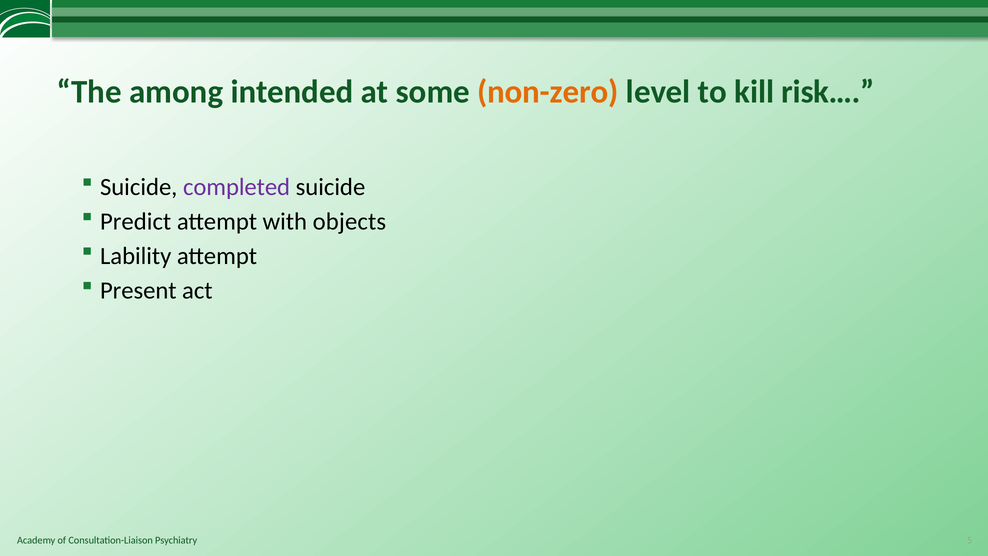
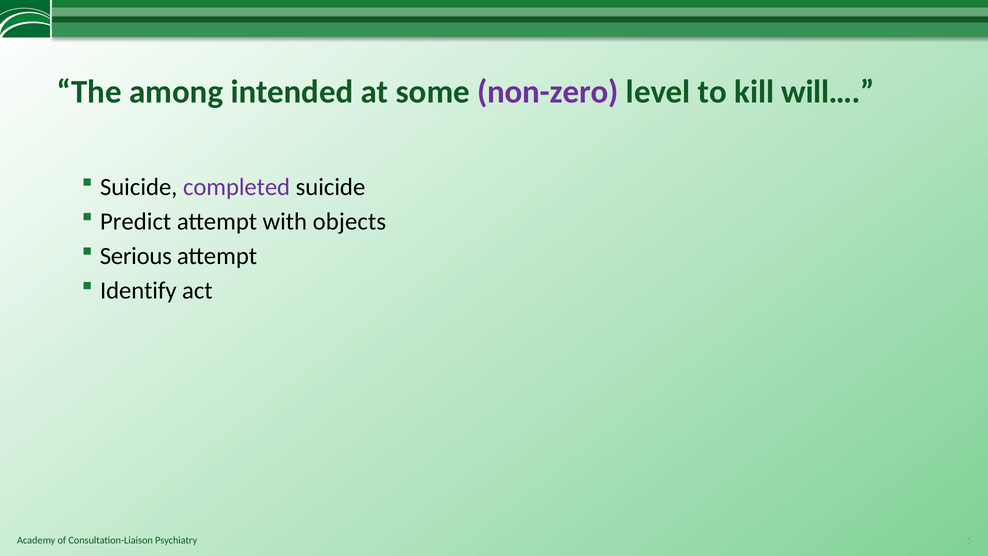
non-zero colour: orange -> purple (548, 92)
risk…: risk… -> will… (828, 92)
Lability: Lability -> Serious (136, 256)
Present: Present -> Identify (138, 291)
